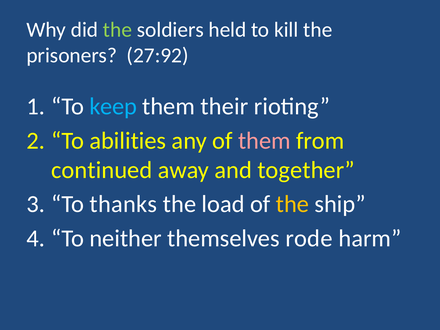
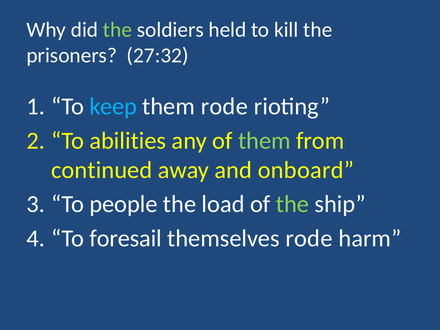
27:92: 27:92 -> 27:32 (158, 55)
them their: their -> rode (224, 107)
them colour: pink -> light green (264, 141)
together: together -> onboard (306, 170)
thanks: thanks -> people (123, 204)
the colour: yellow -> light green (293, 204)
neither: neither -> foresail (126, 238)
